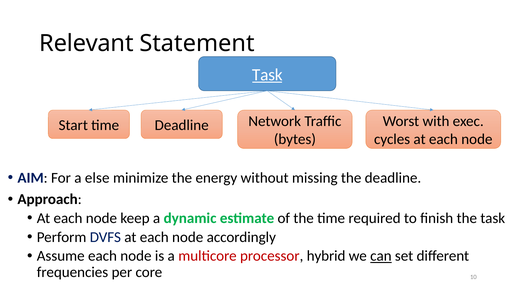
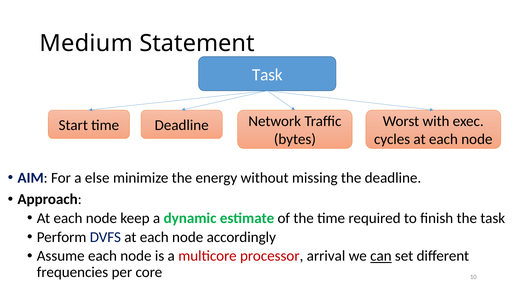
Relevant: Relevant -> Medium (86, 43)
Task underline: present -> none (267, 75)
hybrid: hybrid -> arrival (326, 256)
